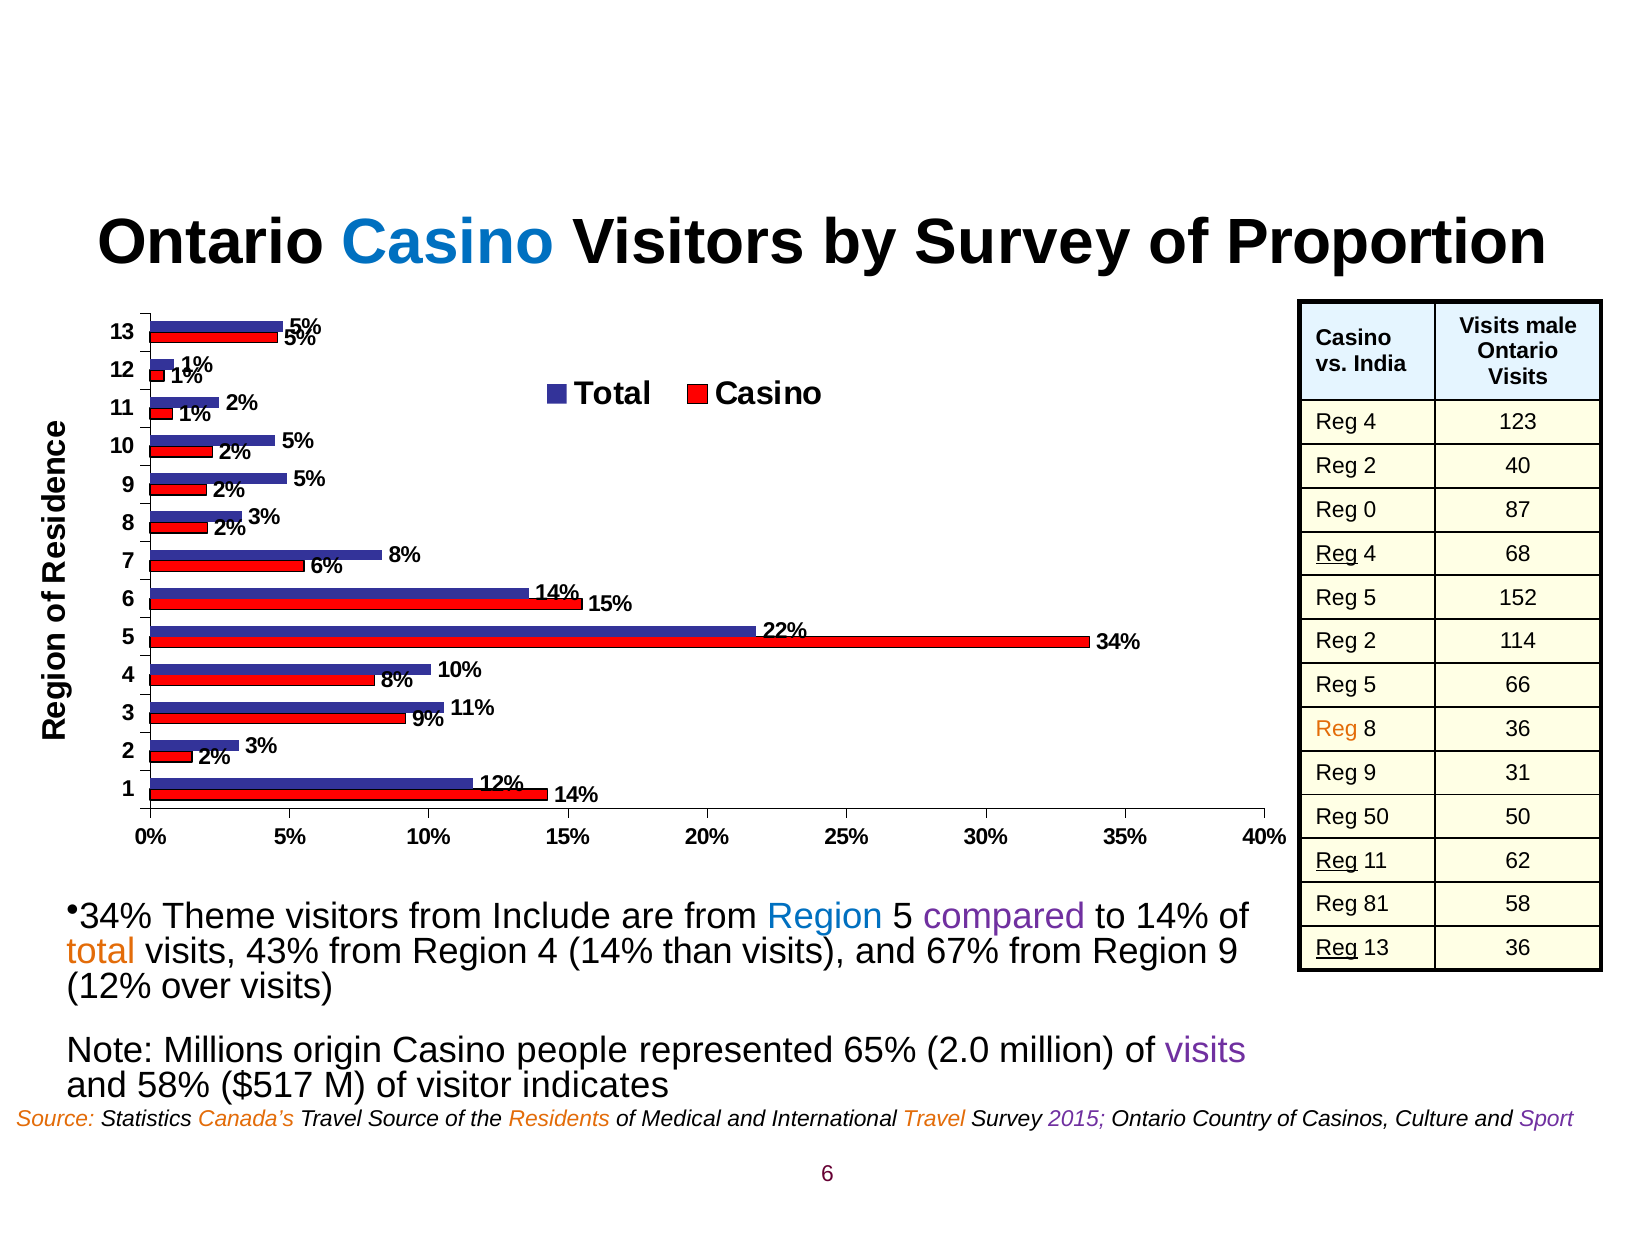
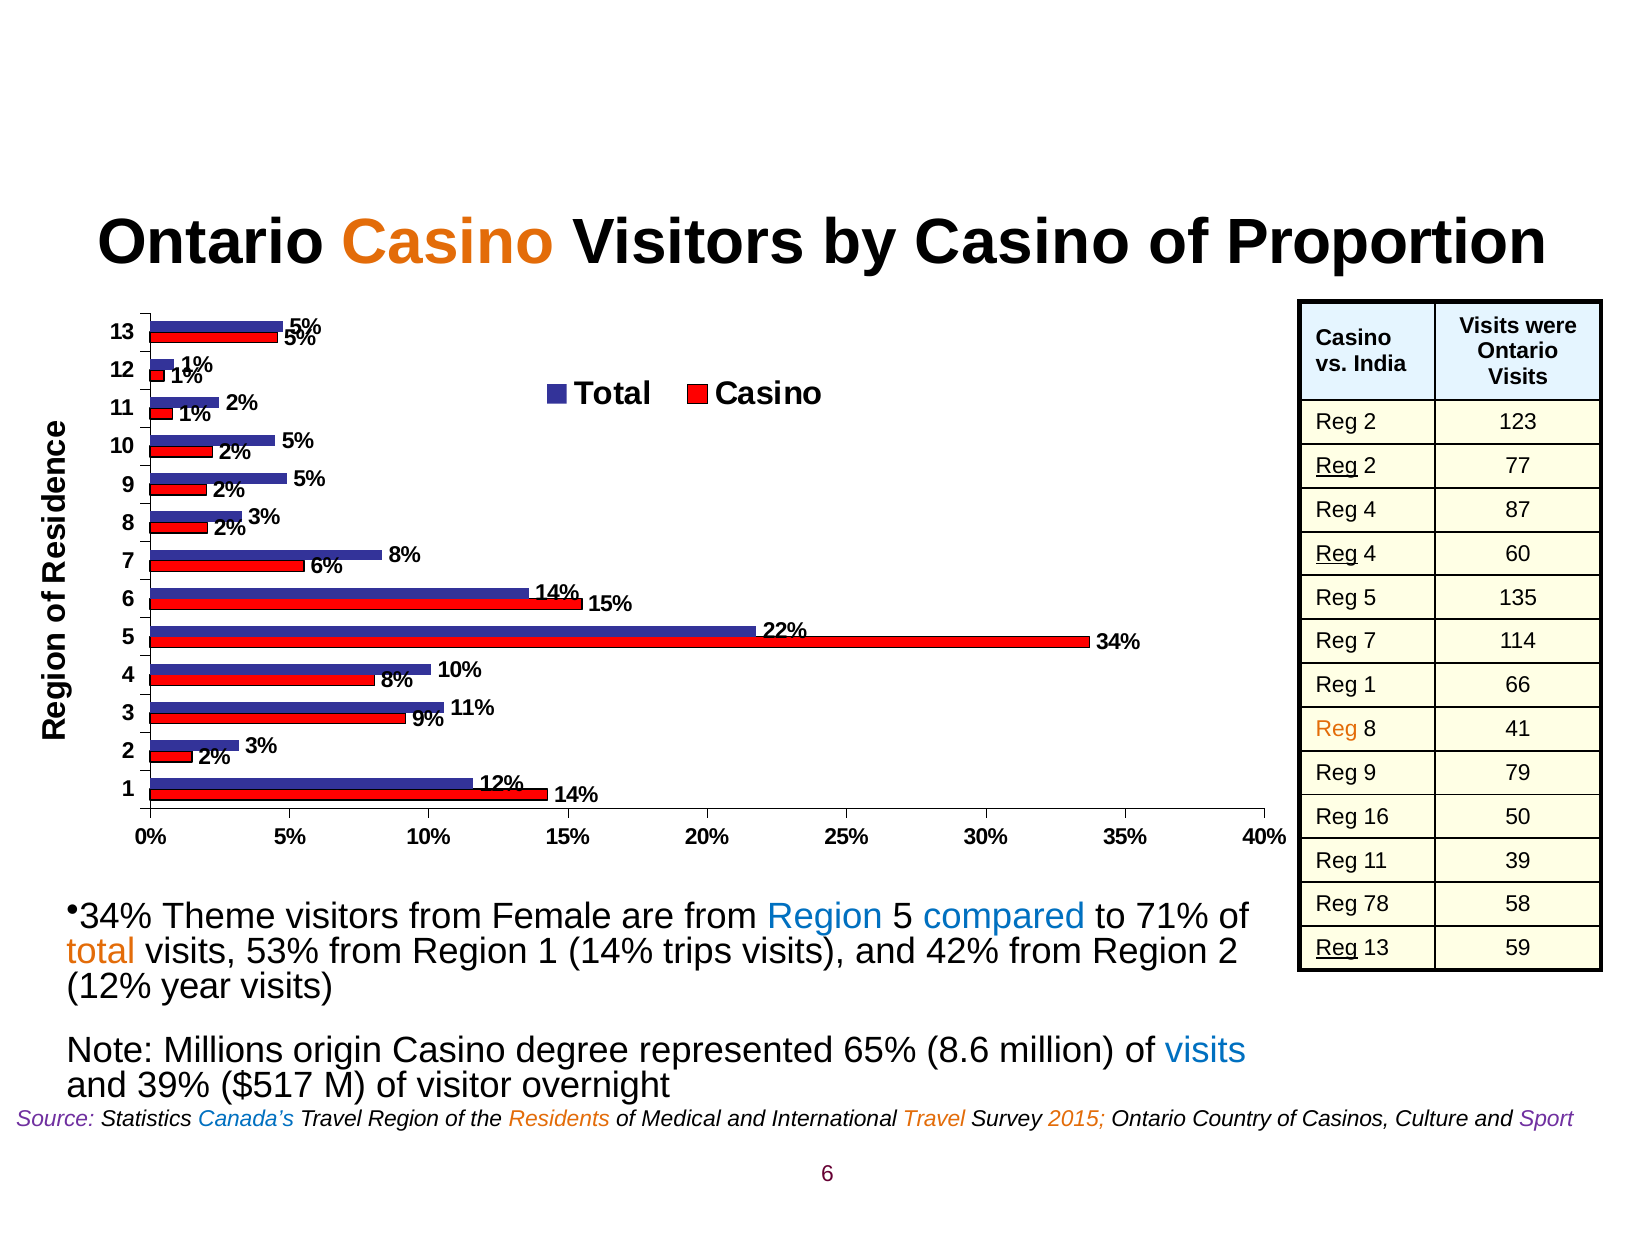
Casino colour: blue -> orange (448, 243)
by Survey: Survey -> Casino (1023, 243)
male: male -> were (1551, 326)
4: 4 -> 2 (1370, 423)
Reg underline: none -> present (1337, 466)
40: 40 -> 77 (1518, 466)
0: 0 -> 4 (1370, 510)
68: 68 -> 60 (1518, 554)
152: 152 -> 135 (1518, 598)
2: 2 -> 7 (1370, 642)
5: 5 -> 1 (1370, 686)
8 36: 36 -> 41 (1518, 729)
31: 31 -> 79 (1518, 773)
Reg 50: 50 -> 16 (1376, 817)
Reg underline: present -> none (1337, 861)
62: 62 -> 39 (1518, 861)
81: 81 -> 78 (1376, 905)
Include: Include -> Female (552, 917)
compared colour: purple -> blue (1004, 917)
to 14%: 14% -> 71% (1172, 917)
43%: 43% -> 53% (283, 952)
Region 4: 4 -> 1 (548, 952)
than: than -> trips (698, 952)
67%: 67% -> 42% (963, 952)
Region 9: 9 -> 2 (1228, 952)
13 36: 36 -> 59 (1518, 949)
over: over -> year (196, 987)
people: people -> degree (572, 1051)
2.0: 2.0 -> 8.6 (958, 1051)
visits colour: purple -> blue (1206, 1051)
58%: 58% -> 39% (174, 1086)
indicates: indicates -> overnight (596, 1086)
Source colour: orange -> purple (55, 1120)
Canada’s colour: orange -> blue (246, 1120)
Travel Source: Source -> Region (403, 1120)
2015 colour: purple -> orange (1077, 1120)
